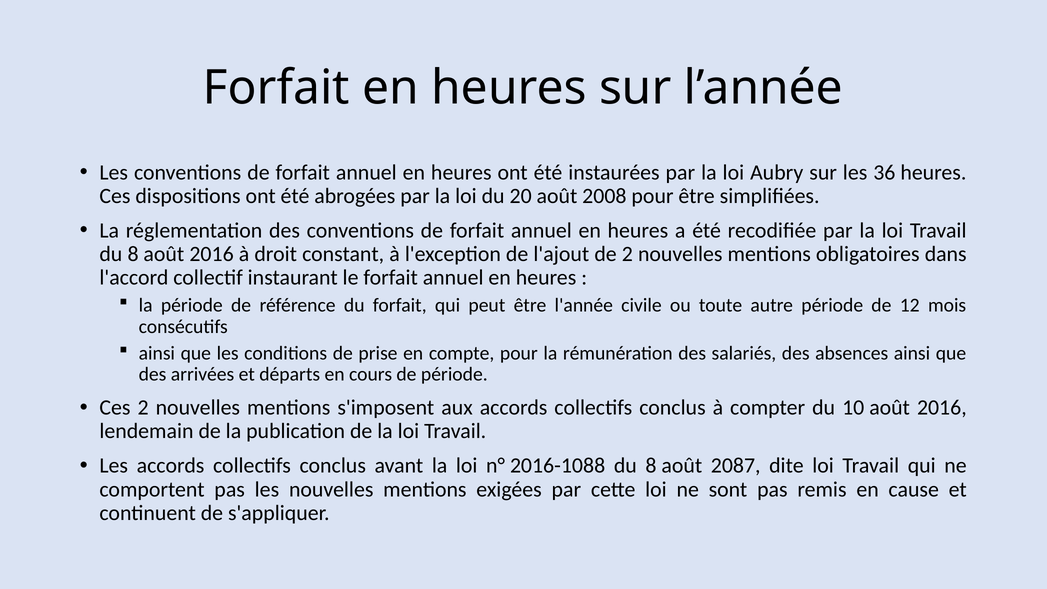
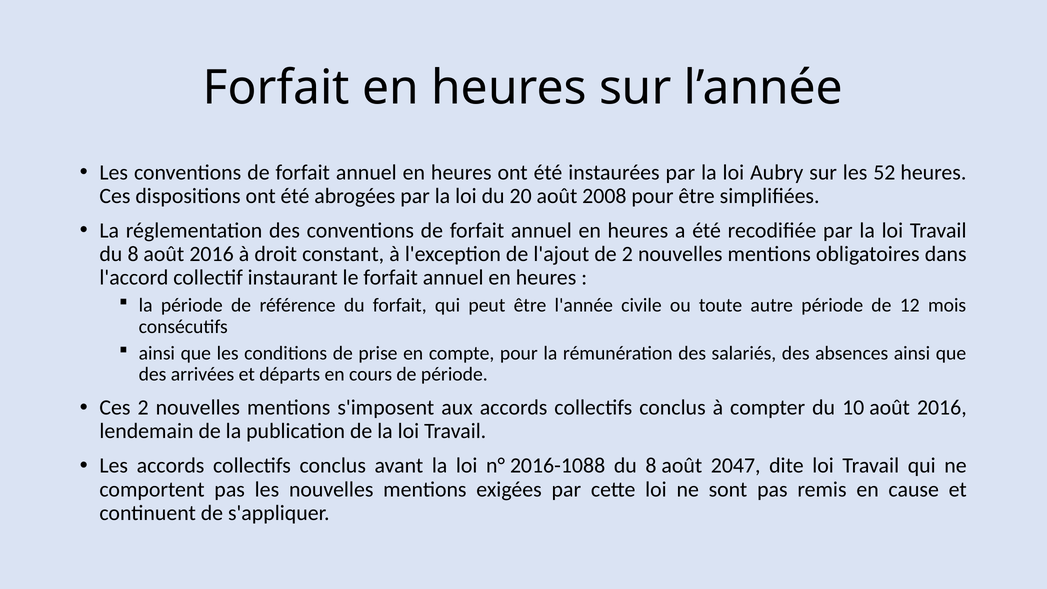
36: 36 -> 52 (884, 172)
2087: 2087 -> 2047 (736, 466)
